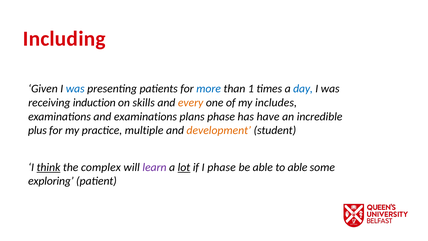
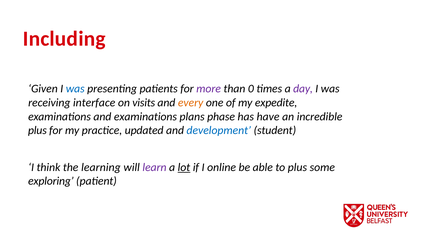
more colour: blue -> purple (209, 89)
1: 1 -> 0 (251, 89)
day colour: blue -> purple (303, 89)
induction: induction -> interface (94, 103)
skills: skills -> visits (144, 103)
includes: includes -> expedite (276, 103)
multiple: multiple -> updated (144, 130)
development colour: orange -> blue (219, 130)
think underline: present -> none (48, 167)
complex: complex -> learning (101, 167)
I phase: phase -> online (222, 167)
to able: able -> plus (297, 167)
